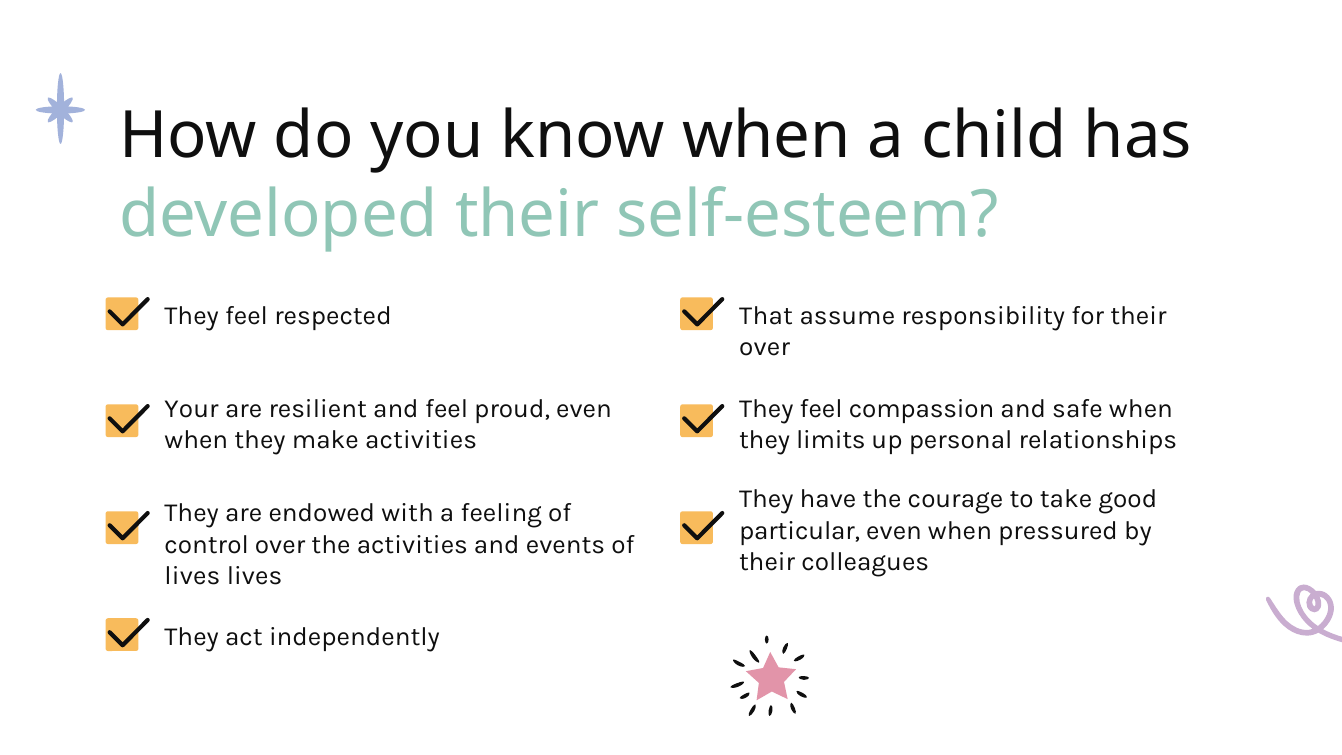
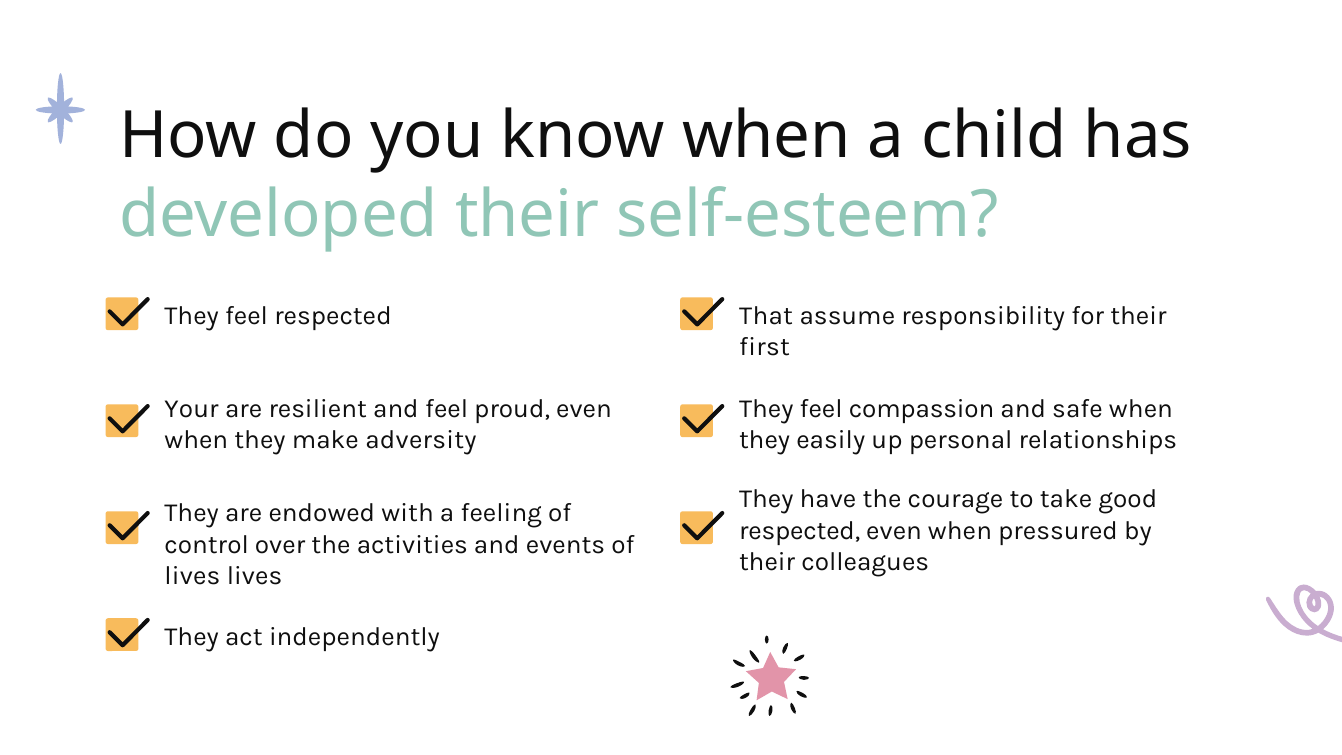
over: over -> first (765, 347)
make activities: activities -> adversity (421, 440)
limits: limits -> easily (831, 440)
particular: particular -> respected (800, 531)
